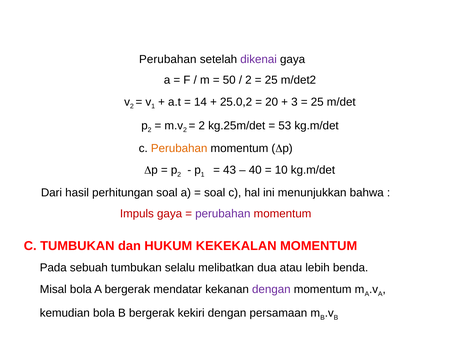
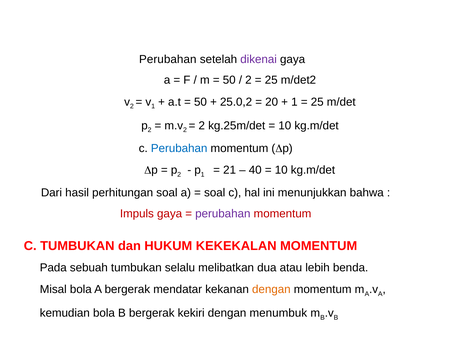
14: 14 -> 50 (200, 102)
3: 3 -> 1 (294, 102)
53: 53 -> 10 (285, 125)
Perubahan colour: orange -> blue (179, 148)
43: 43 -> 21 (230, 170)
dengan colour: purple -> orange (271, 289)
persamaan: persamaan -> menumbuk (278, 313)
